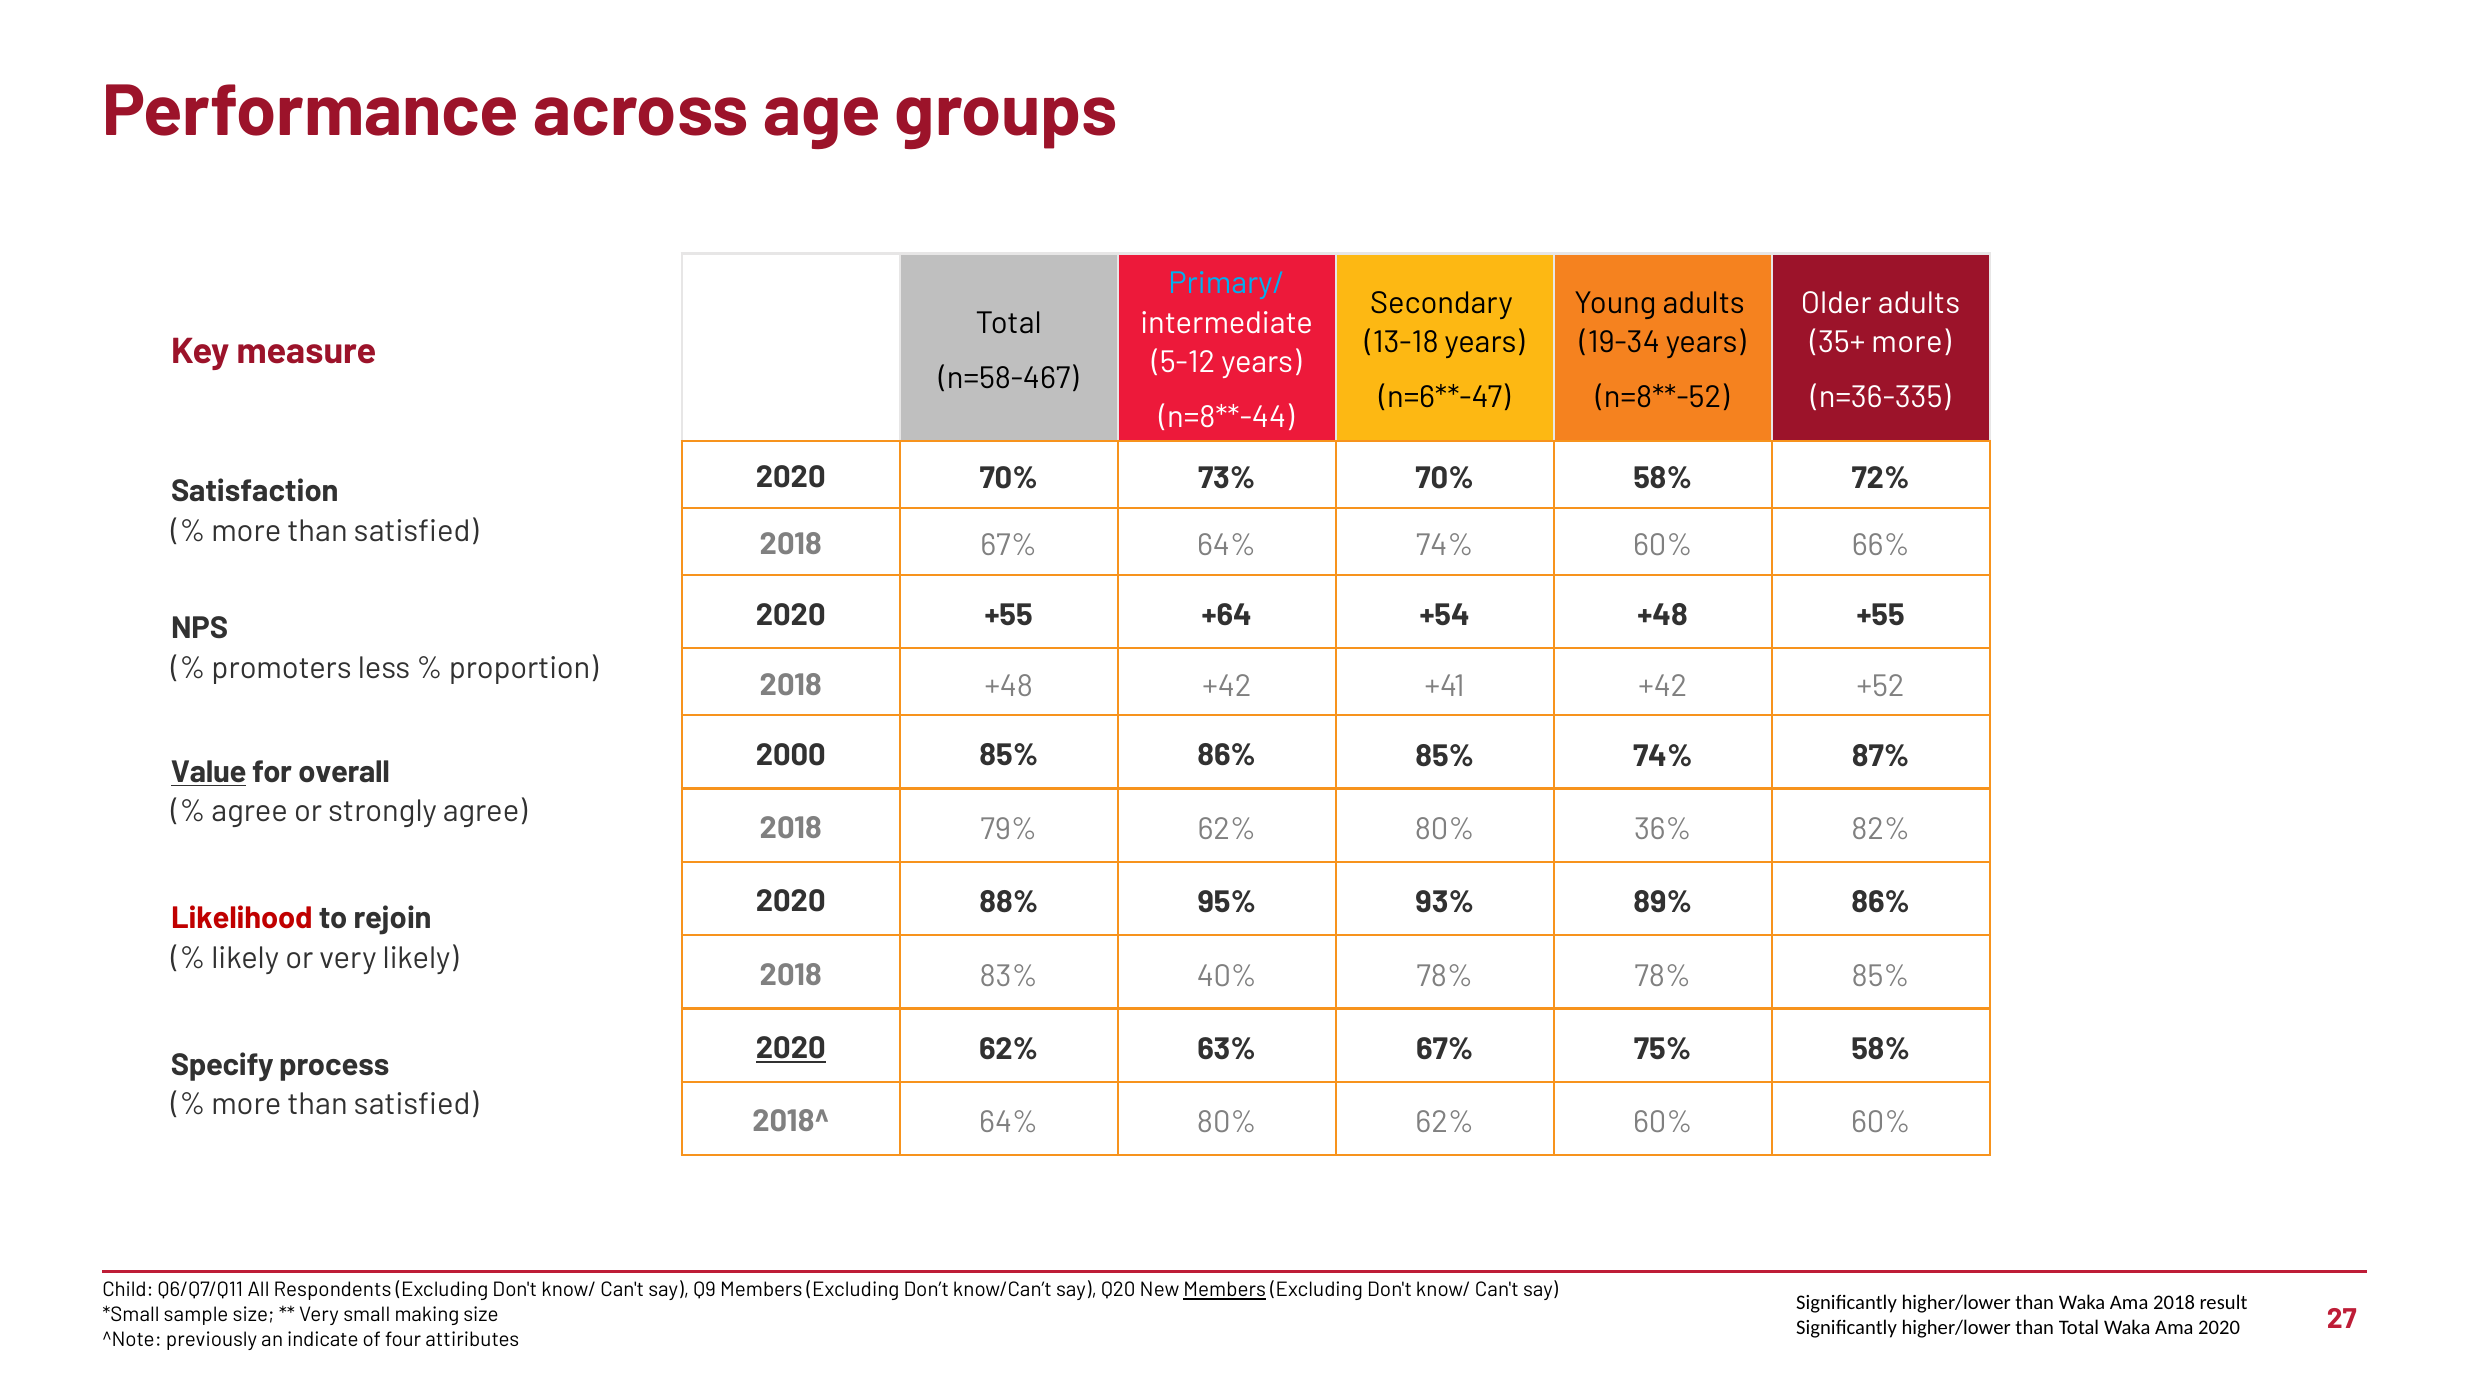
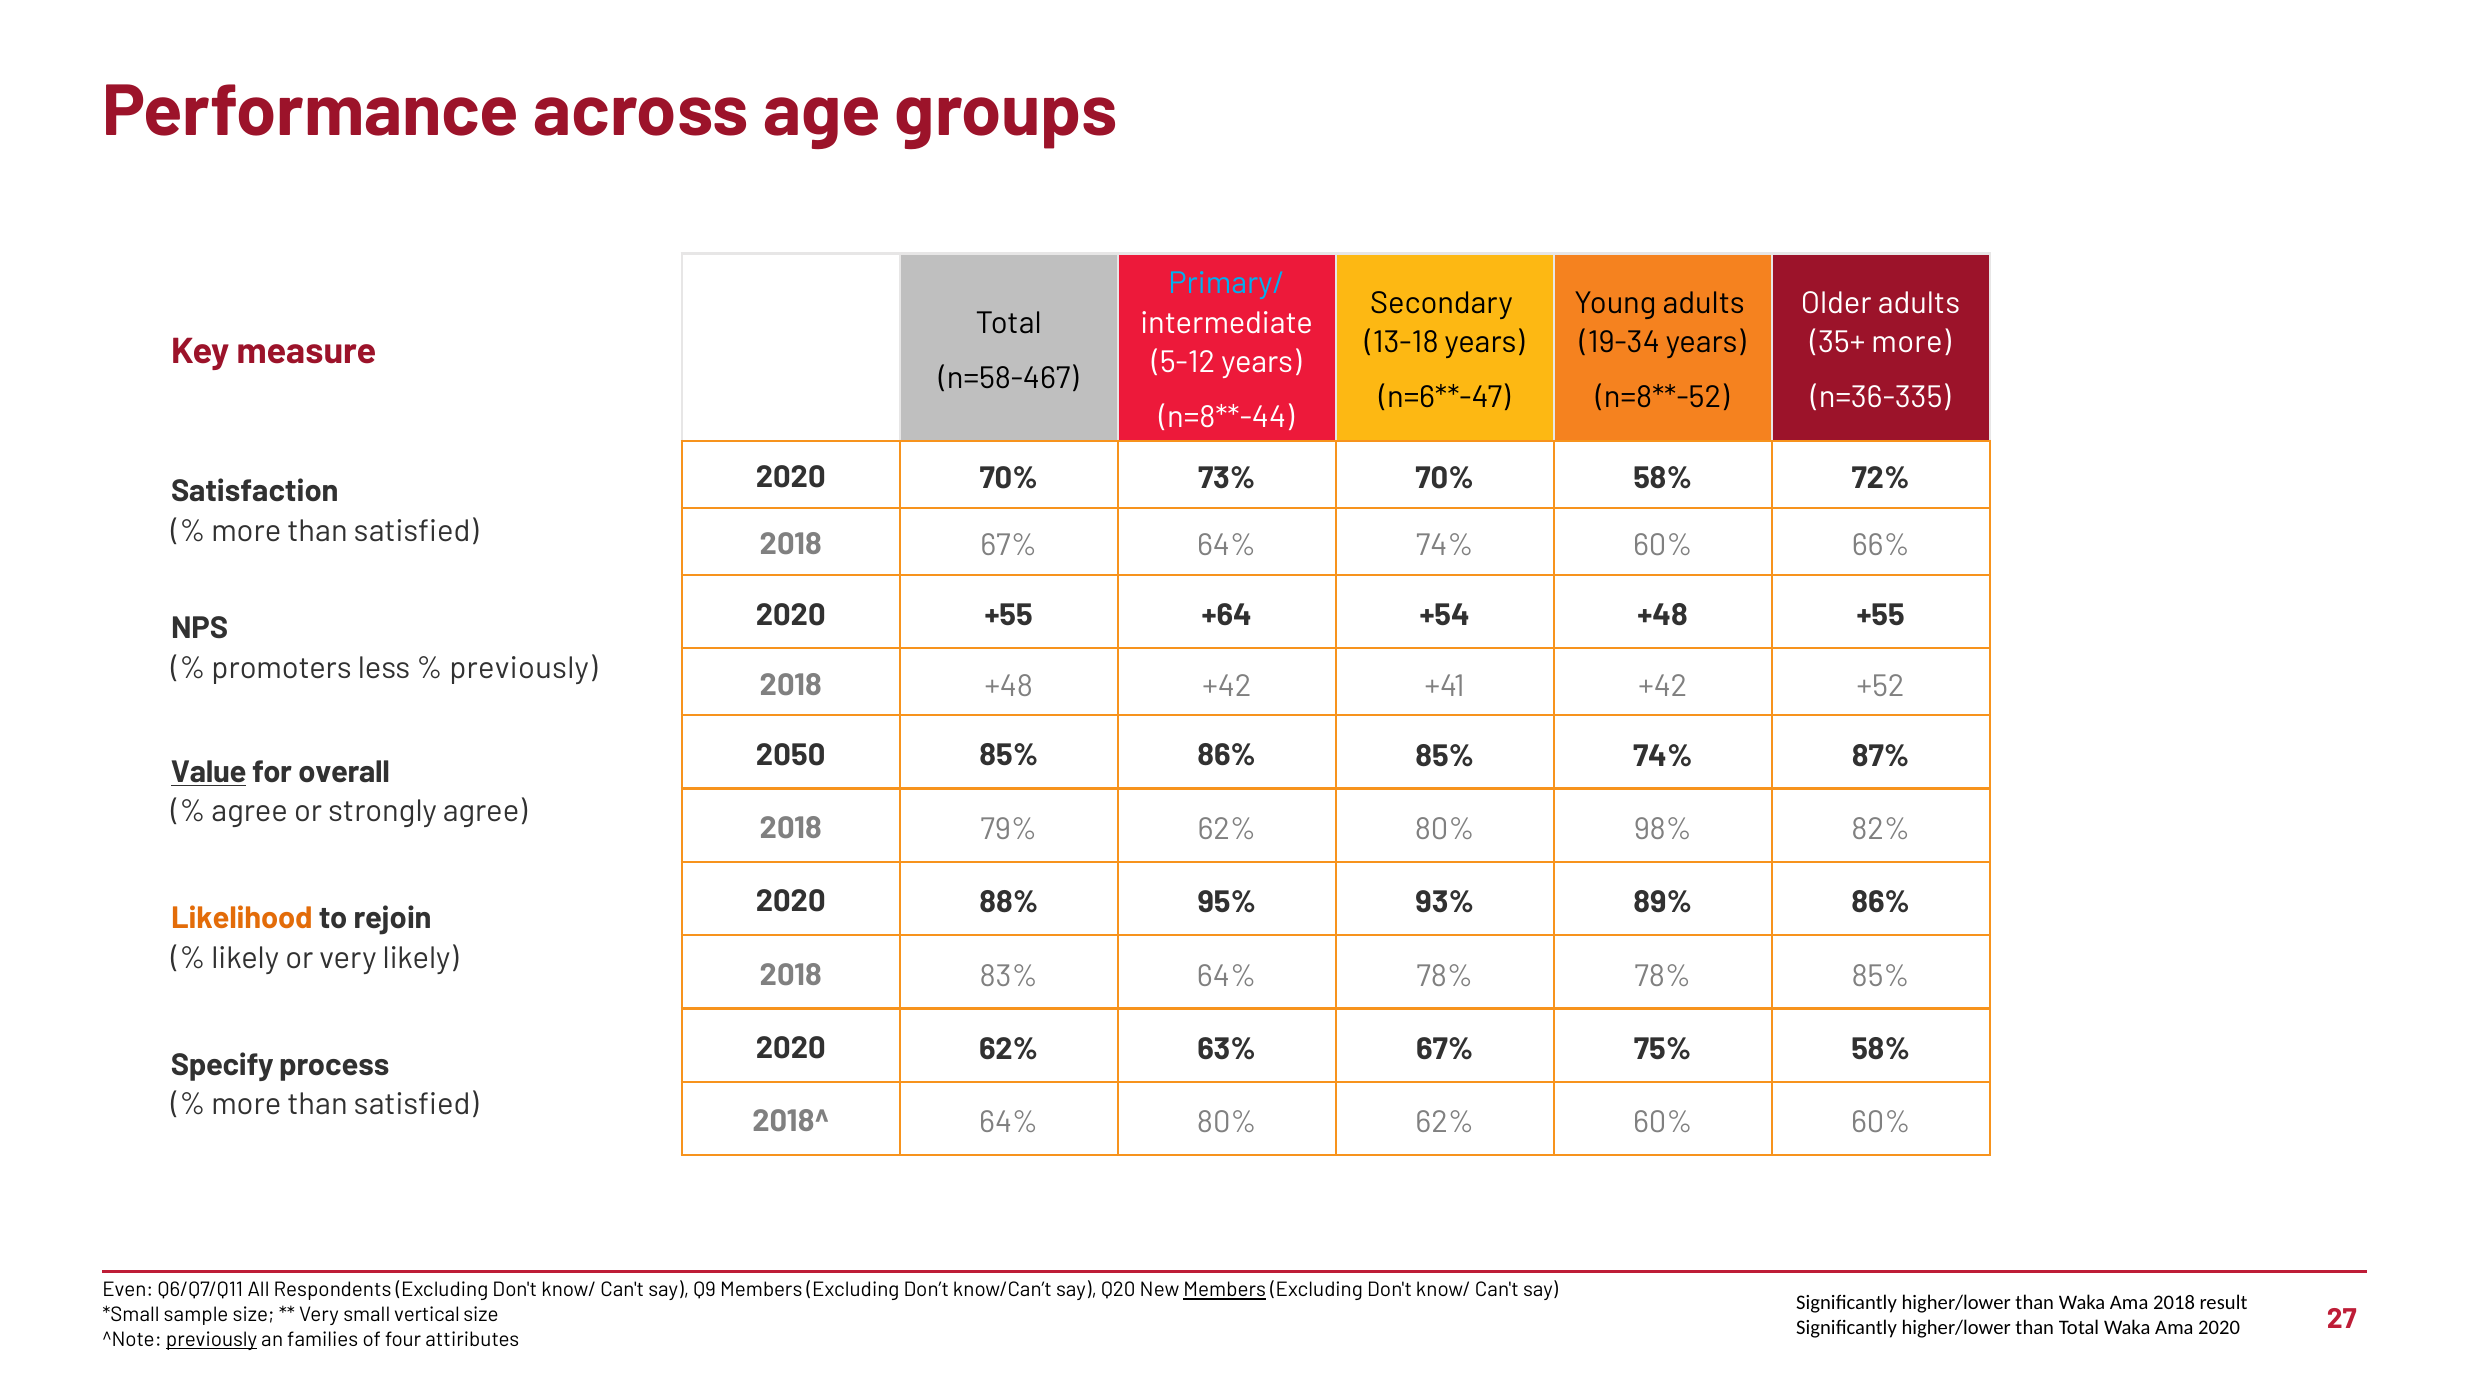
proportion: proportion -> previously (523, 668)
2000: 2000 -> 2050 (791, 755)
36%: 36% -> 98% (1663, 829)
Likelihood colour: red -> orange (242, 918)
83% 40%: 40% -> 64% (1227, 976)
2020 underline: present -> none (791, 1048)
Child: Child -> Even (128, 1290)
making: making -> vertical (427, 1314)
previously underline: none -> present (212, 1339)
indicate: indicate -> families (323, 1339)
